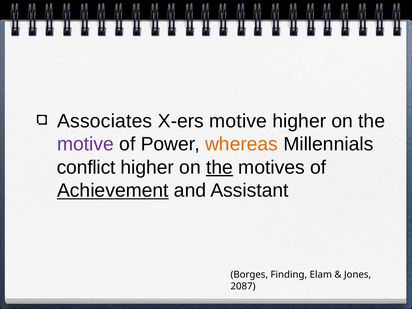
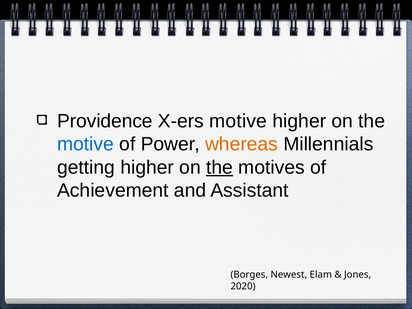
Associates: Associates -> Providence (105, 121)
motive colour: purple -> blue (86, 144)
conflict: conflict -> getting (86, 167)
Achievement underline: present -> none (113, 191)
Finding: Finding -> Newest (289, 275)
2087: 2087 -> 2020 (243, 286)
